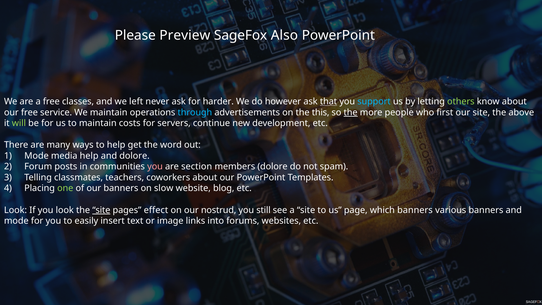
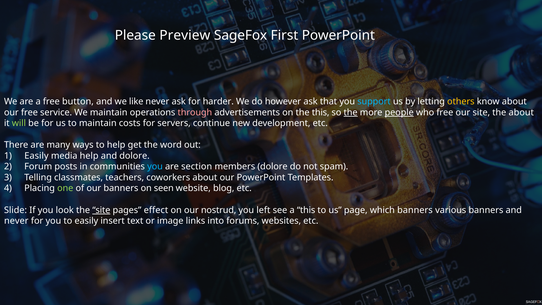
Also: Also -> First (284, 36)
classes: classes -> button (78, 102)
left: left -> like (136, 102)
that underline: present -> none (329, 102)
others colour: light green -> yellow (461, 102)
through colour: light blue -> pink (195, 112)
people underline: none -> present (399, 112)
who first: first -> free (445, 112)
the above: above -> about (521, 112)
Mode: Mode -> Easily (36, 156)
you colour: pink -> light blue (155, 167)
slow: slow -> seen (164, 188)
Look: Look -> Slide (15, 210)
still: still -> left (263, 210)
a site: site -> this (306, 210)
mode: mode -> never (16, 221)
